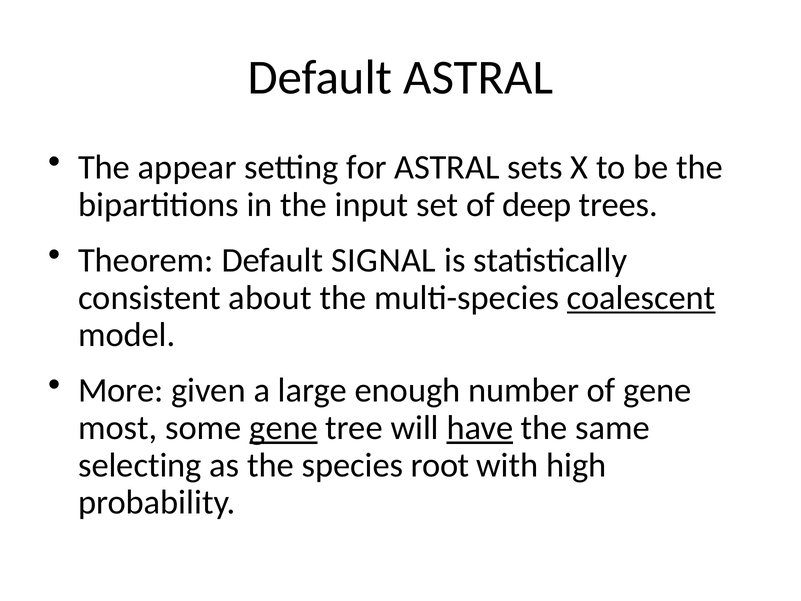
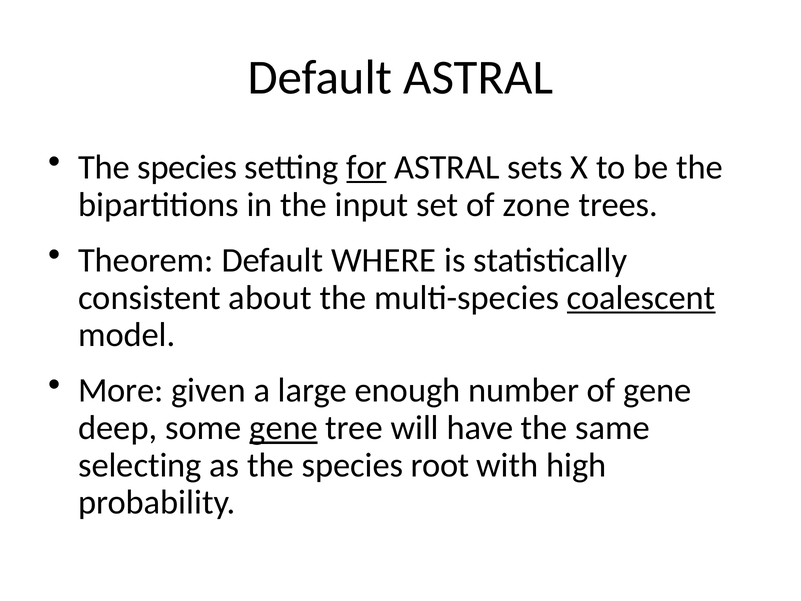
appear: appear -> species (187, 167)
for underline: none -> present (366, 167)
deep: deep -> zone (537, 205)
SIGNAL: SIGNAL -> WHERE (384, 260)
most: most -> deep (118, 428)
have underline: present -> none (480, 428)
